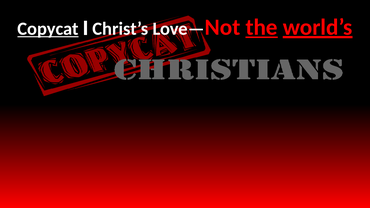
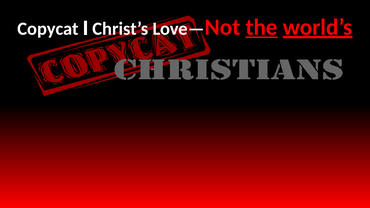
Copycat underline: present -> none (48, 29)
